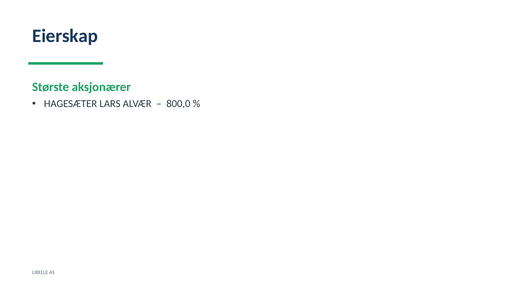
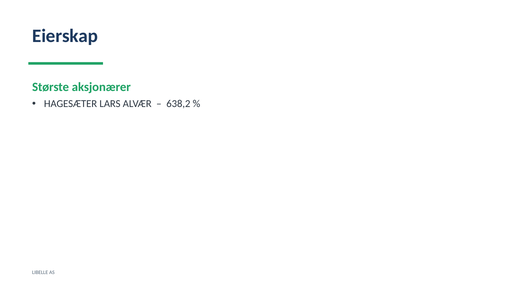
800,0: 800,0 -> 638,2 (178, 104)
